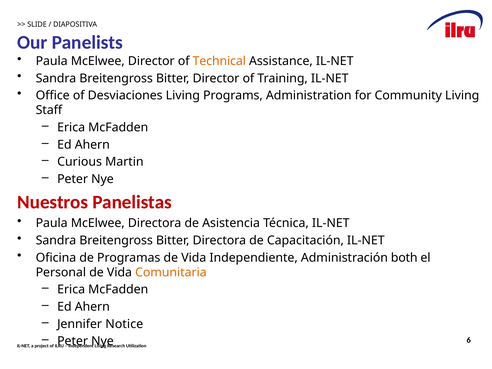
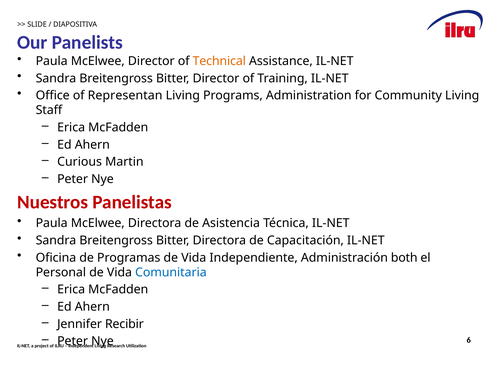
Desviaciones: Desviaciones -> Representan (125, 96)
Comunitaria colour: orange -> blue (171, 272)
Notice: Notice -> Recibir (124, 324)
